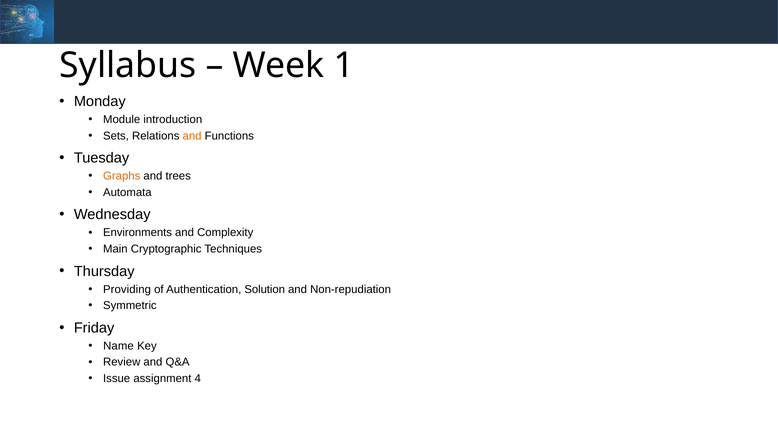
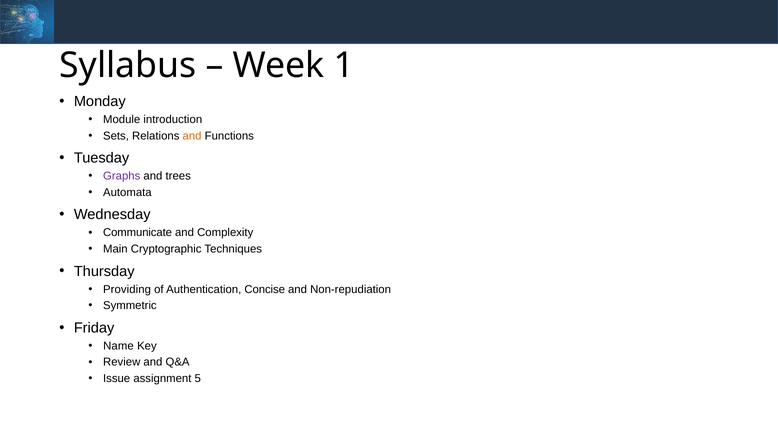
Graphs colour: orange -> purple (122, 176)
Environments: Environments -> Communicate (138, 233)
Solution: Solution -> Concise (265, 289)
4: 4 -> 5 (198, 378)
